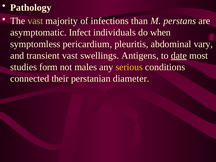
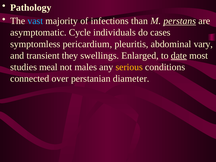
vast colour: light green -> light blue (35, 21)
perstans underline: none -> present (180, 21)
Infect: Infect -> Cycle (80, 32)
when: when -> cases (160, 32)
transient vast: vast -> they (70, 56)
Antigens: Antigens -> Enlarged (140, 56)
form: form -> meal (48, 67)
their: their -> over (60, 79)
